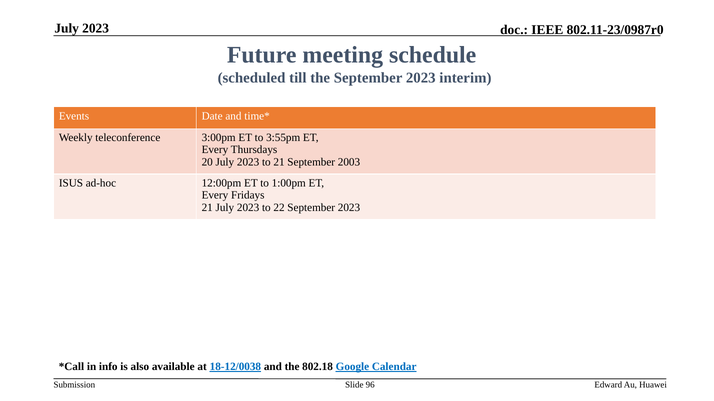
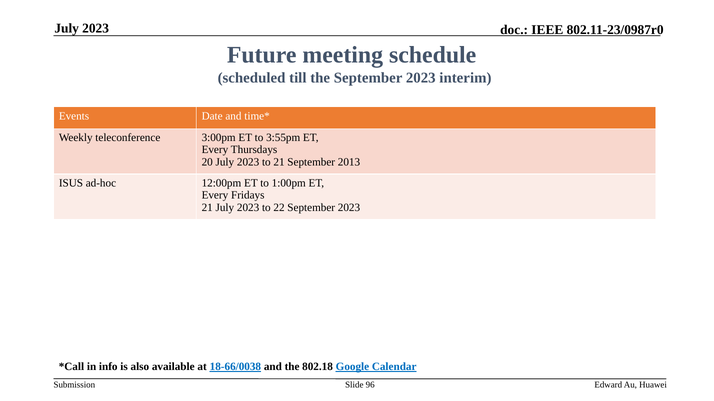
2003: 2003 -> 2013 (349, 162)
18-12/0038: 18-12/0038 -> 18-66/0038 (235, 367)
